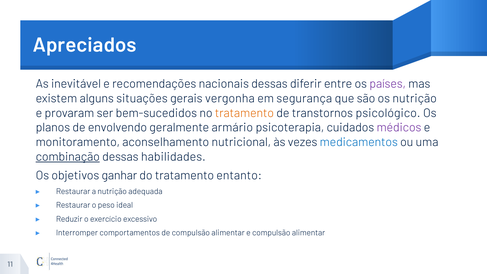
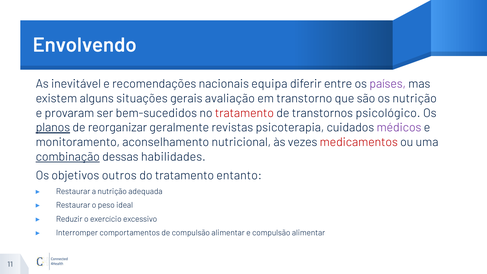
Apreciados: Apreciados -> Envolvendo (85, 45)
nacionais dessas: dessas -> equipa (269, 84)
vergonha: vergonha -> avaliação (230, 98)
segurança: segurança -> transtorno (304, 98)
tratamento colour: orange -> red (244, 113)
planos underline: none -> present (53, 128)
envolvendo: envolvendo -> reorganizar (117, 128)
armário: armário -> revistas (232, 128)
medicamentos colour: blue -> red (359, 142)
ganhar: ganhar -> outros (119, 175)
